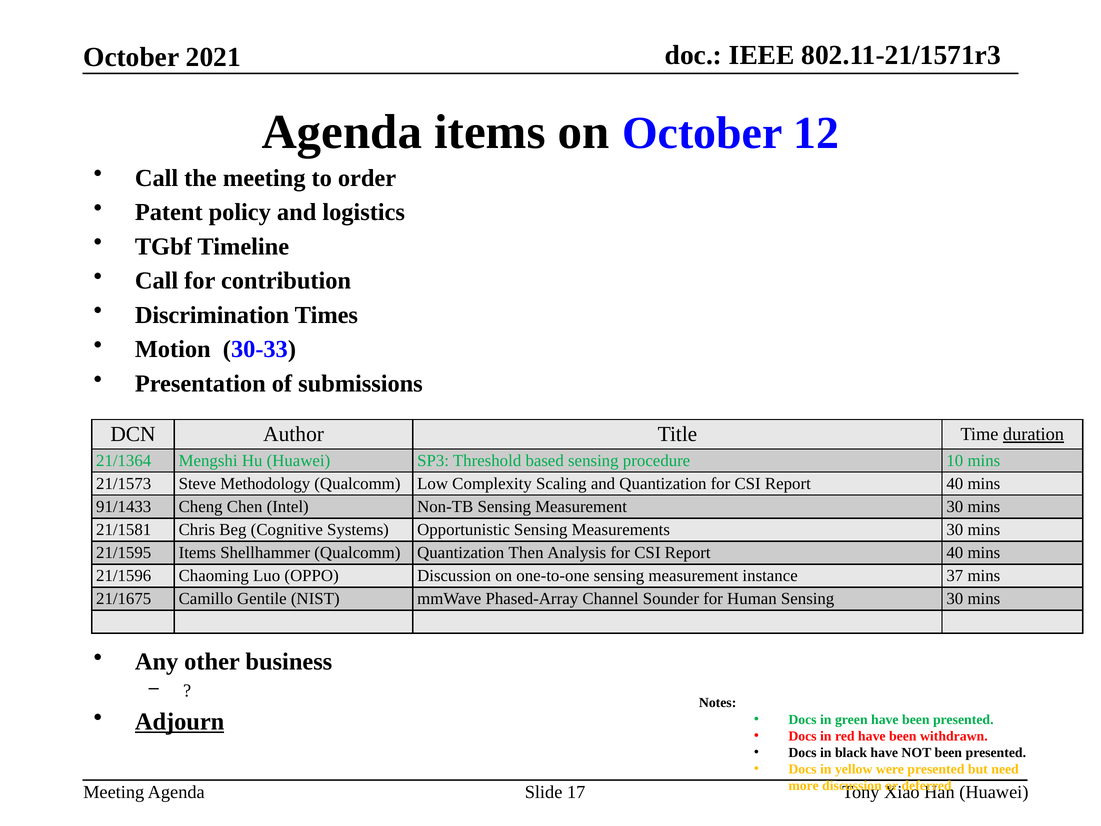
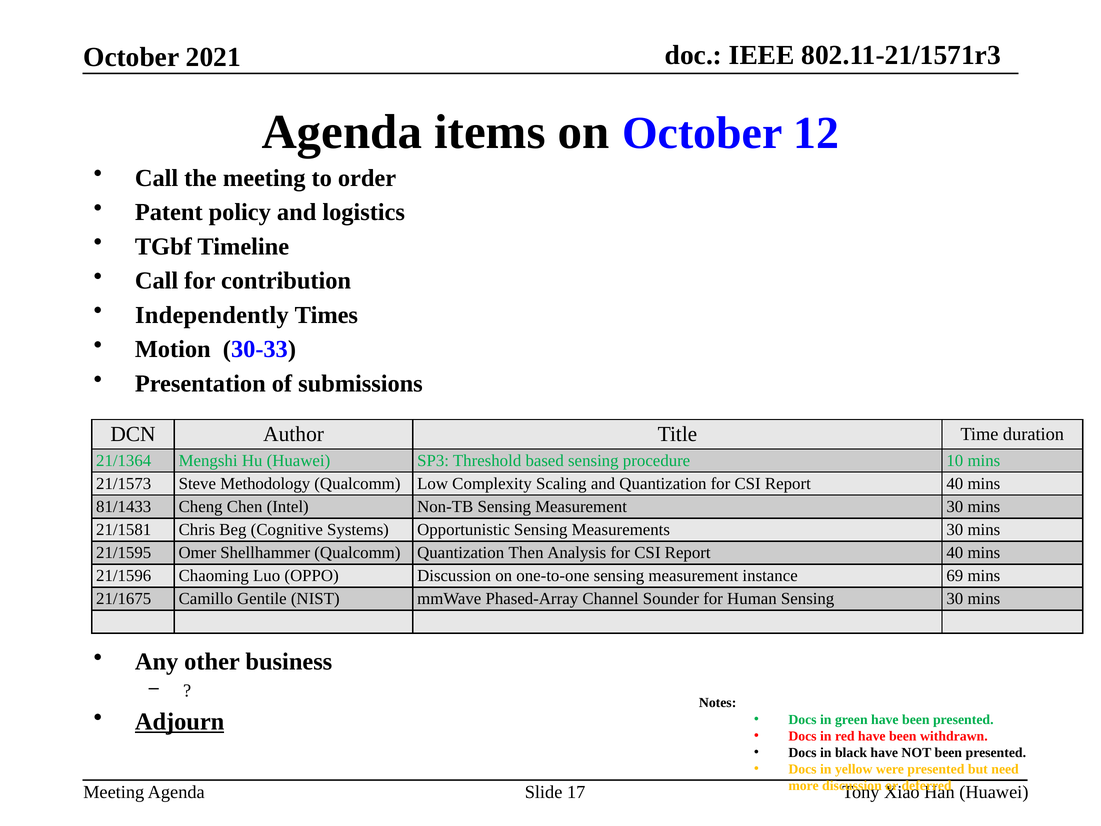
Discrimination: Discrimination -> Independently (212, 315)
duration underline: present -> none (1033, 434)
91/1433: 91/1433 -> 81/1433 (124, 507)
21/1595 Items: Items -> Omer (197, 553)
37: 37 -> 69 (955, 576)
